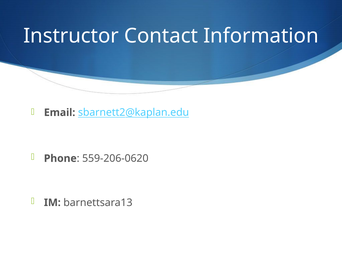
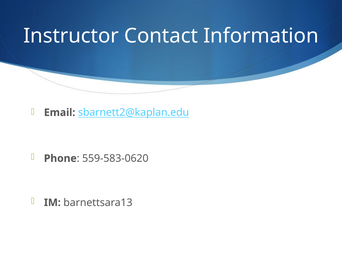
559-206-0620: 559-206-0620 -> 559-583-0620 (115, 158)
